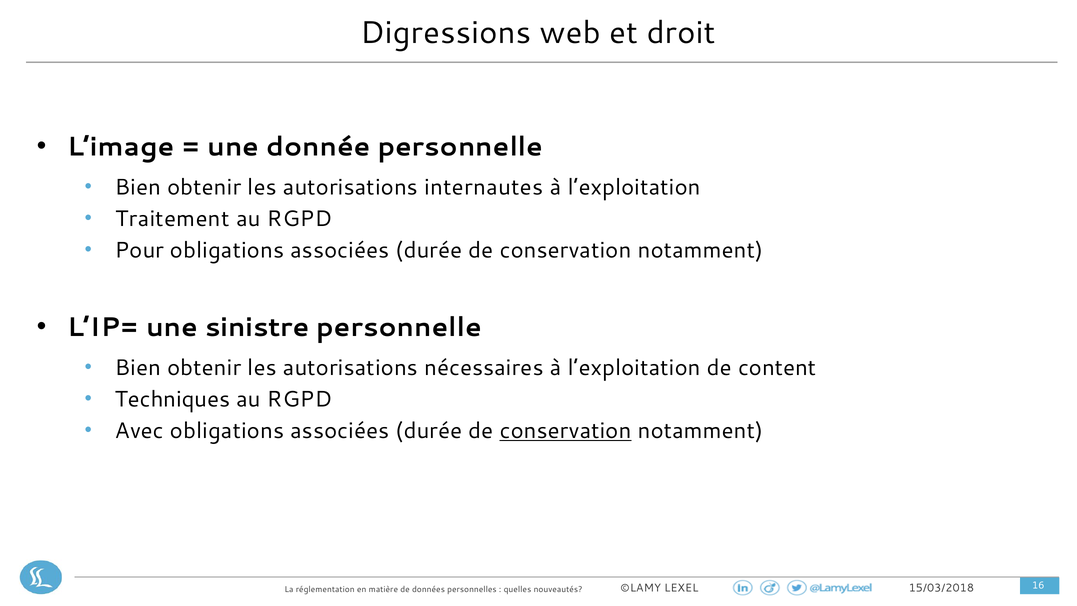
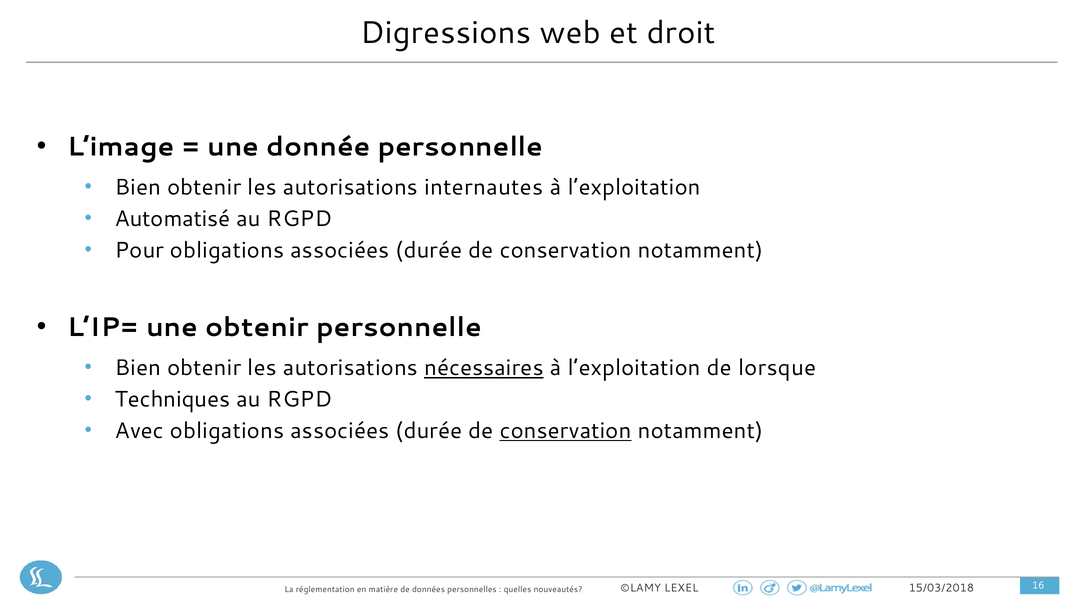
Traitement: Traitement -> Automatisé (173, 219)
une sinistre: sinistre -> obtenir (257, 327)
nécessaires underline: none -> present (484, 368)
content: content -> lorsque (777, 368)
